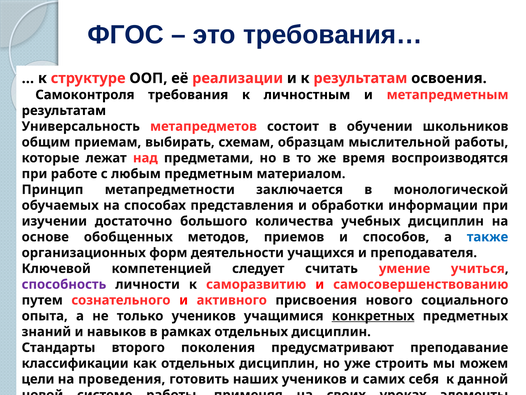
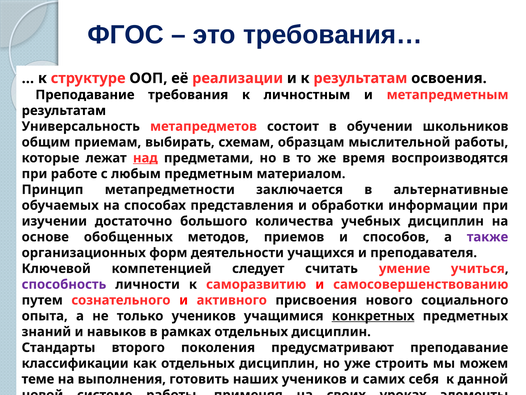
Самоконтроля: Самоконтроля -> Преподавание (85, 95)
над underline: none -> present (145, 158)
монологической: монологической -> альтернативные (451, 189)
также colour: blue -> purple (488, 237)
цели: цели -> теме (38, 379)
проведения: проведения -> выполнения (122, 379)
